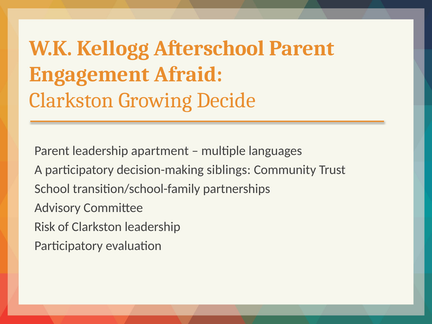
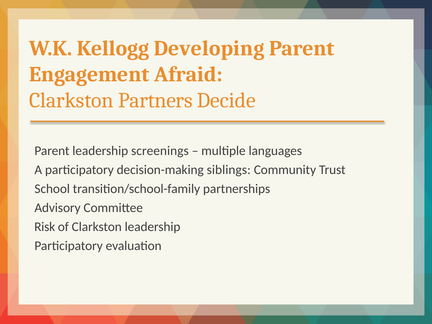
Afterschool: Afterschool -> Developing (209, 48)
Growing: Growing -> Partners (155, 100)
apartment: apartment -> screenings (160, 151)
